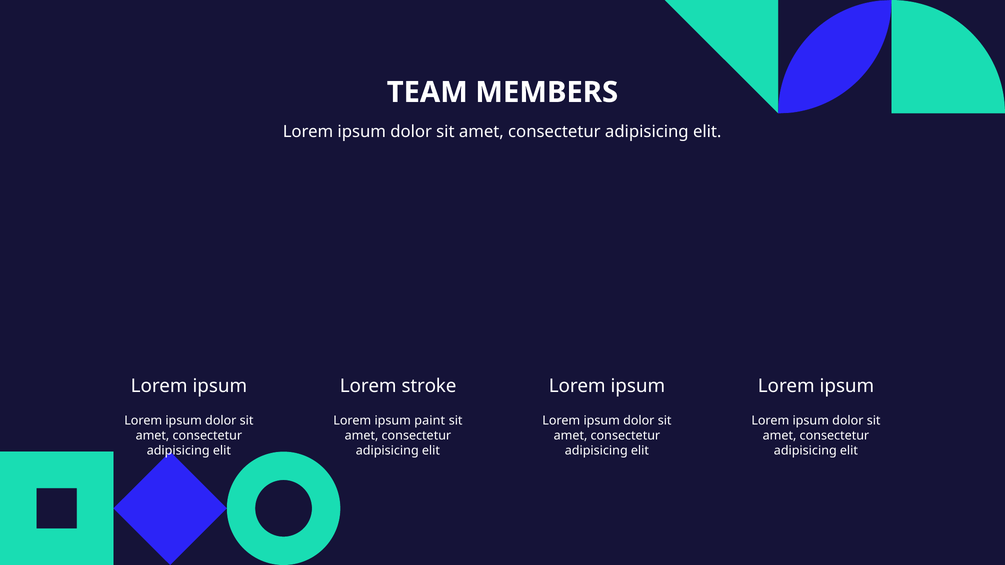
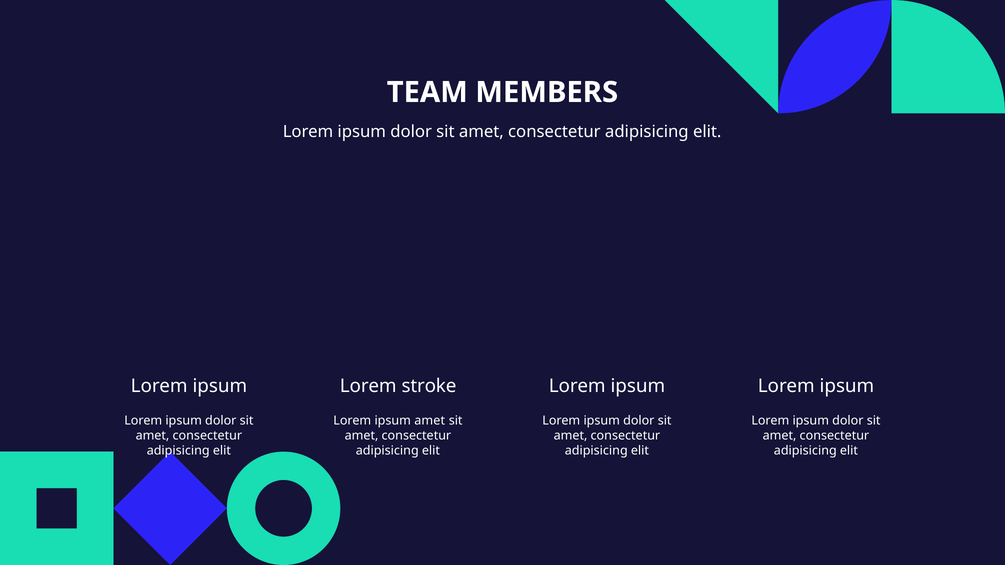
ipsum paint: paint -> amet (430, 421)
